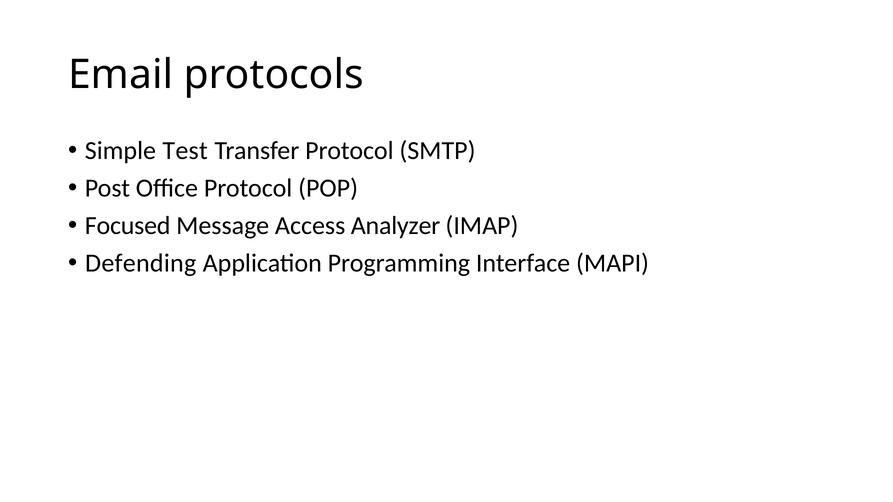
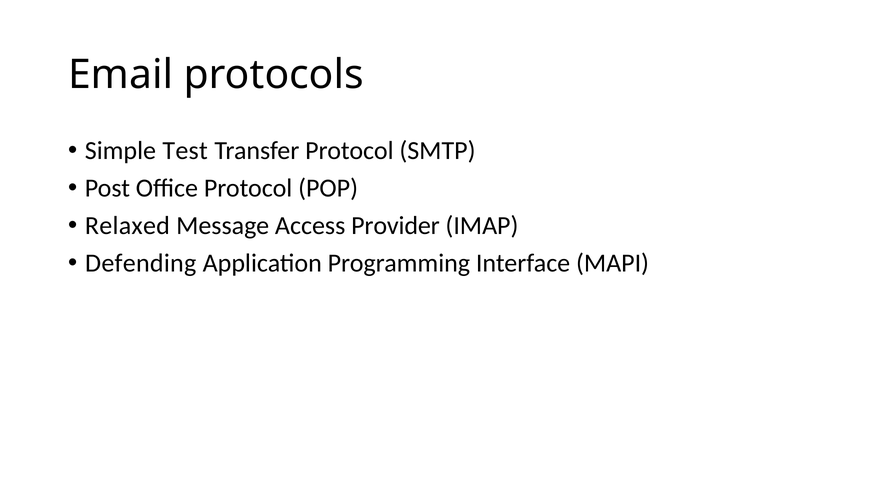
Focused: Focused -> Relaxed (127, 226)
Analyzer: Analyzer -> Provider (395, 226)
